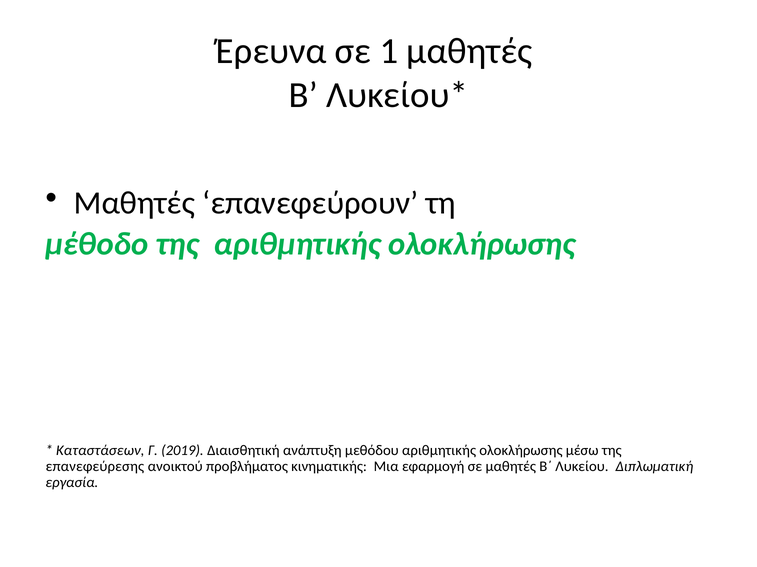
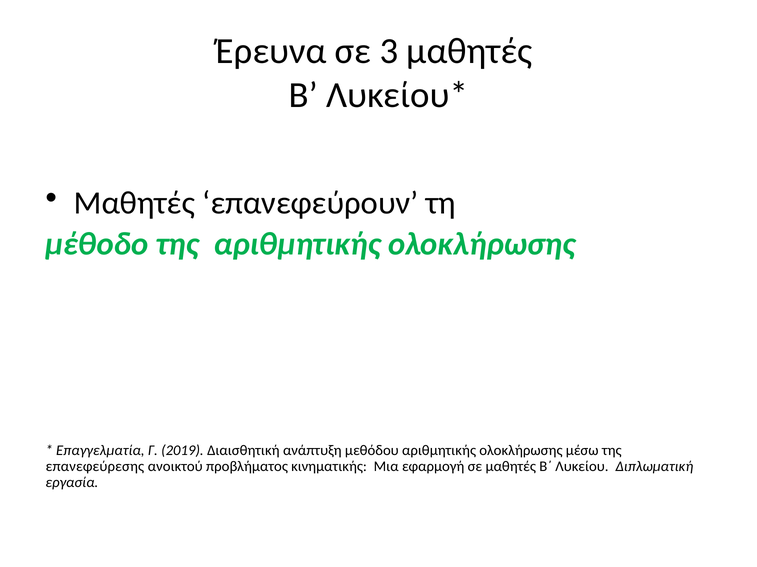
1: 1 -> 3 (389, 51)
Καταστάσεων: Καταστάσεων -> Επαγγελματία (100, 451)
